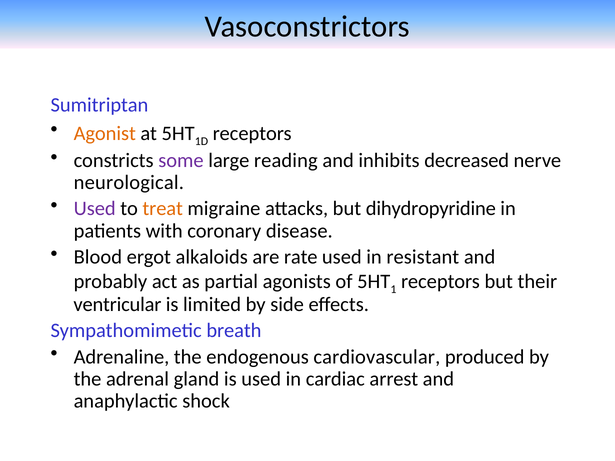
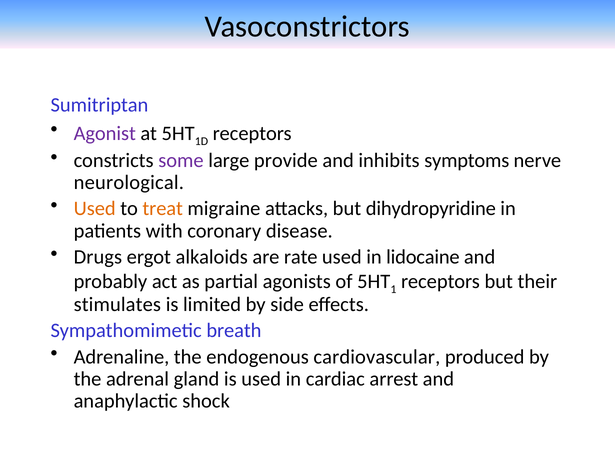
Agonist colour: orange -> purple (105, 134)
reading: reading -> provide (286, 160)
decreased: decreased -> symptoms (467, 160)
Used colour: purple -> orange (95, 209)
Blood: Blood -> Drugs (98, 257)
resistant: resistant -> lidocaine (423, 257)
ventricular: ventricular -> stimulates (117, 305)
